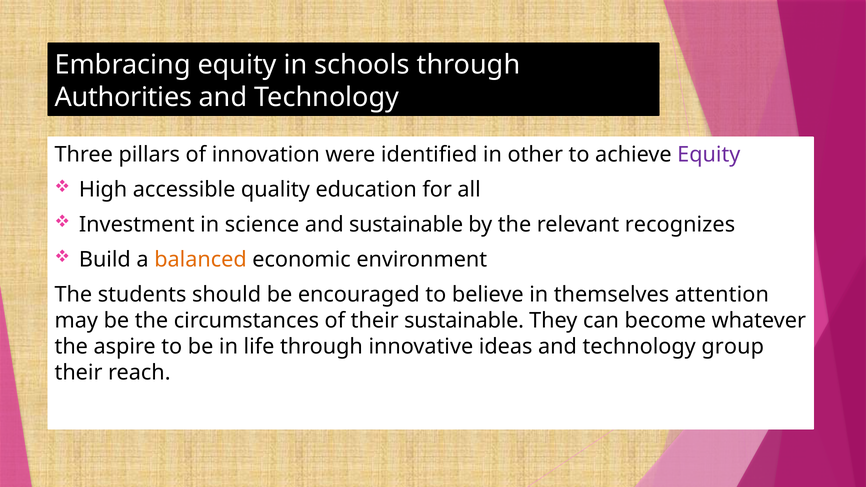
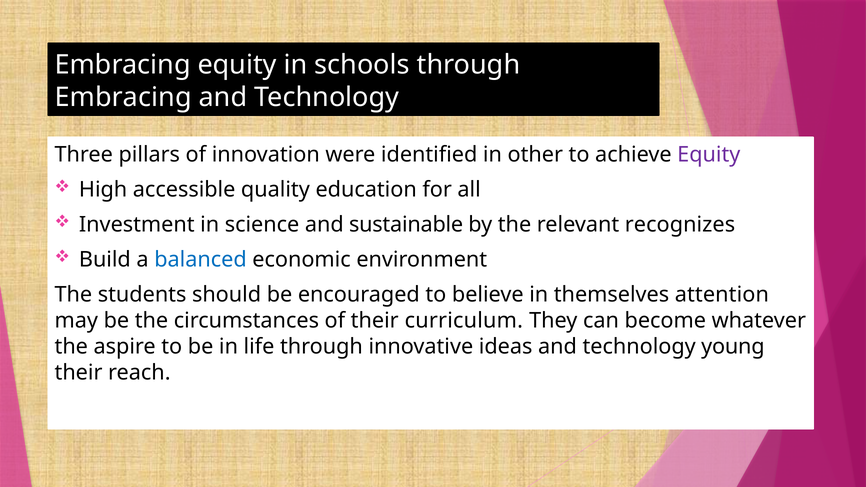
Authorities: Authorities -> Embracing (123, 97)
balanced colour: orange -> blue (201, 260)
their sustainable: sustainable -> curriculum (464, 321)
group: group -> young (733, 347)
